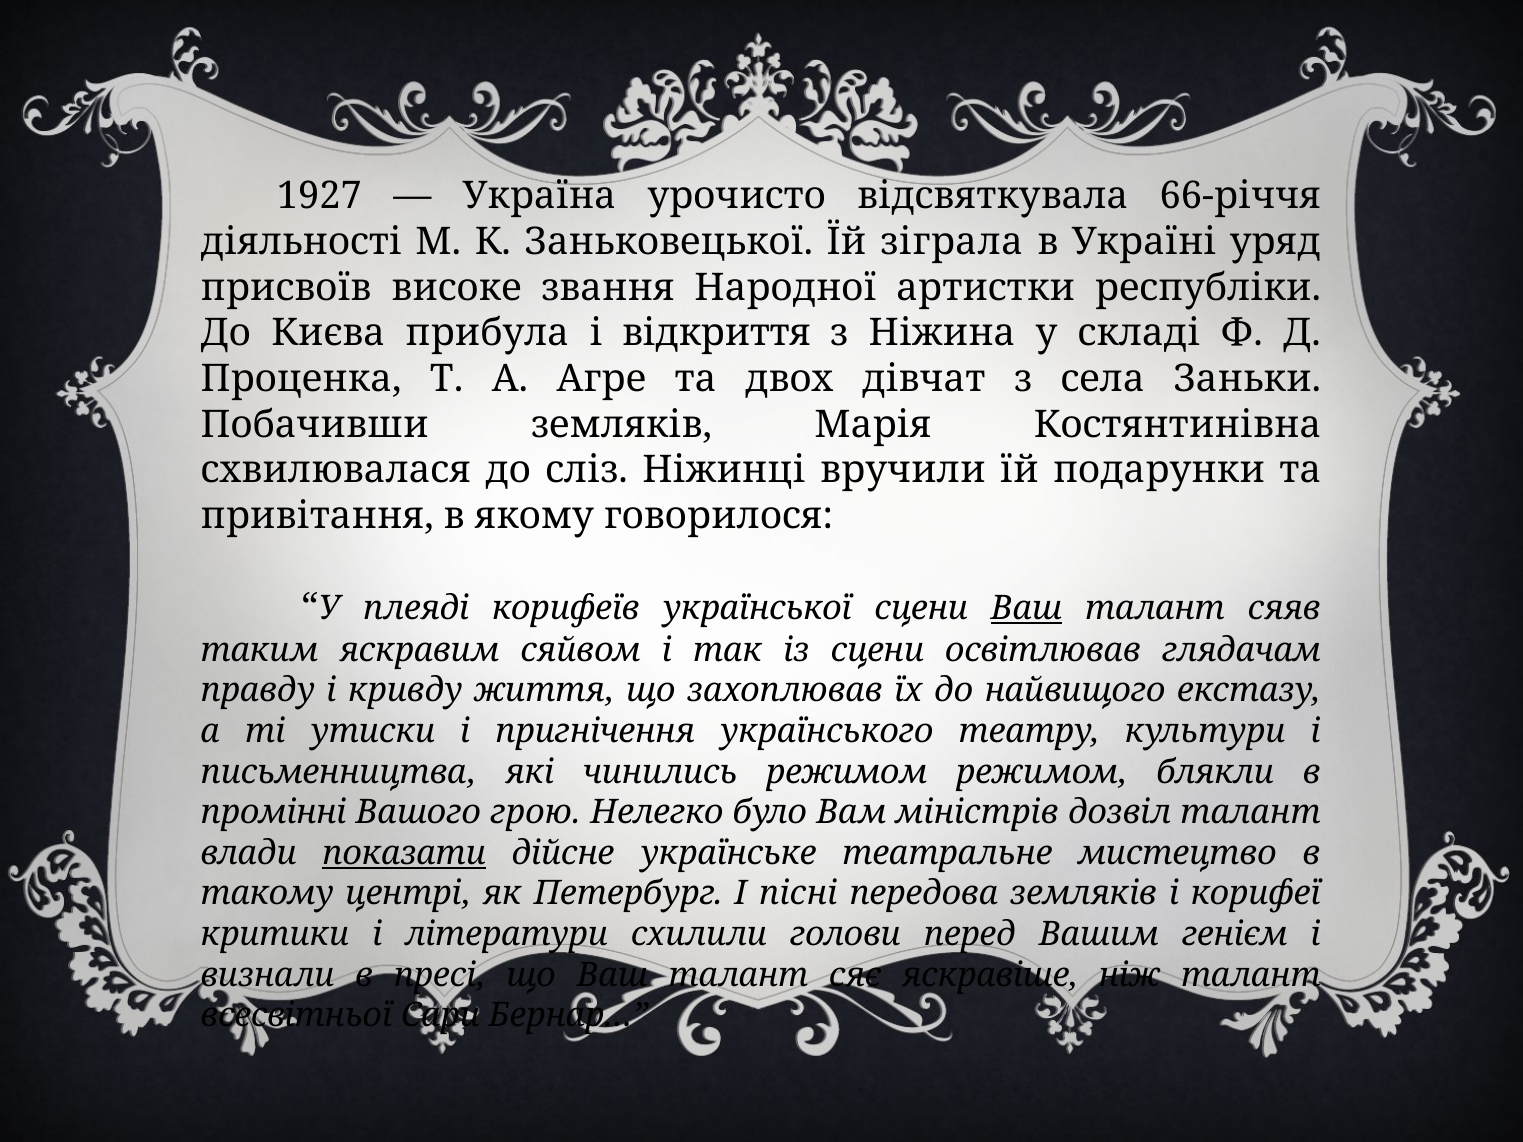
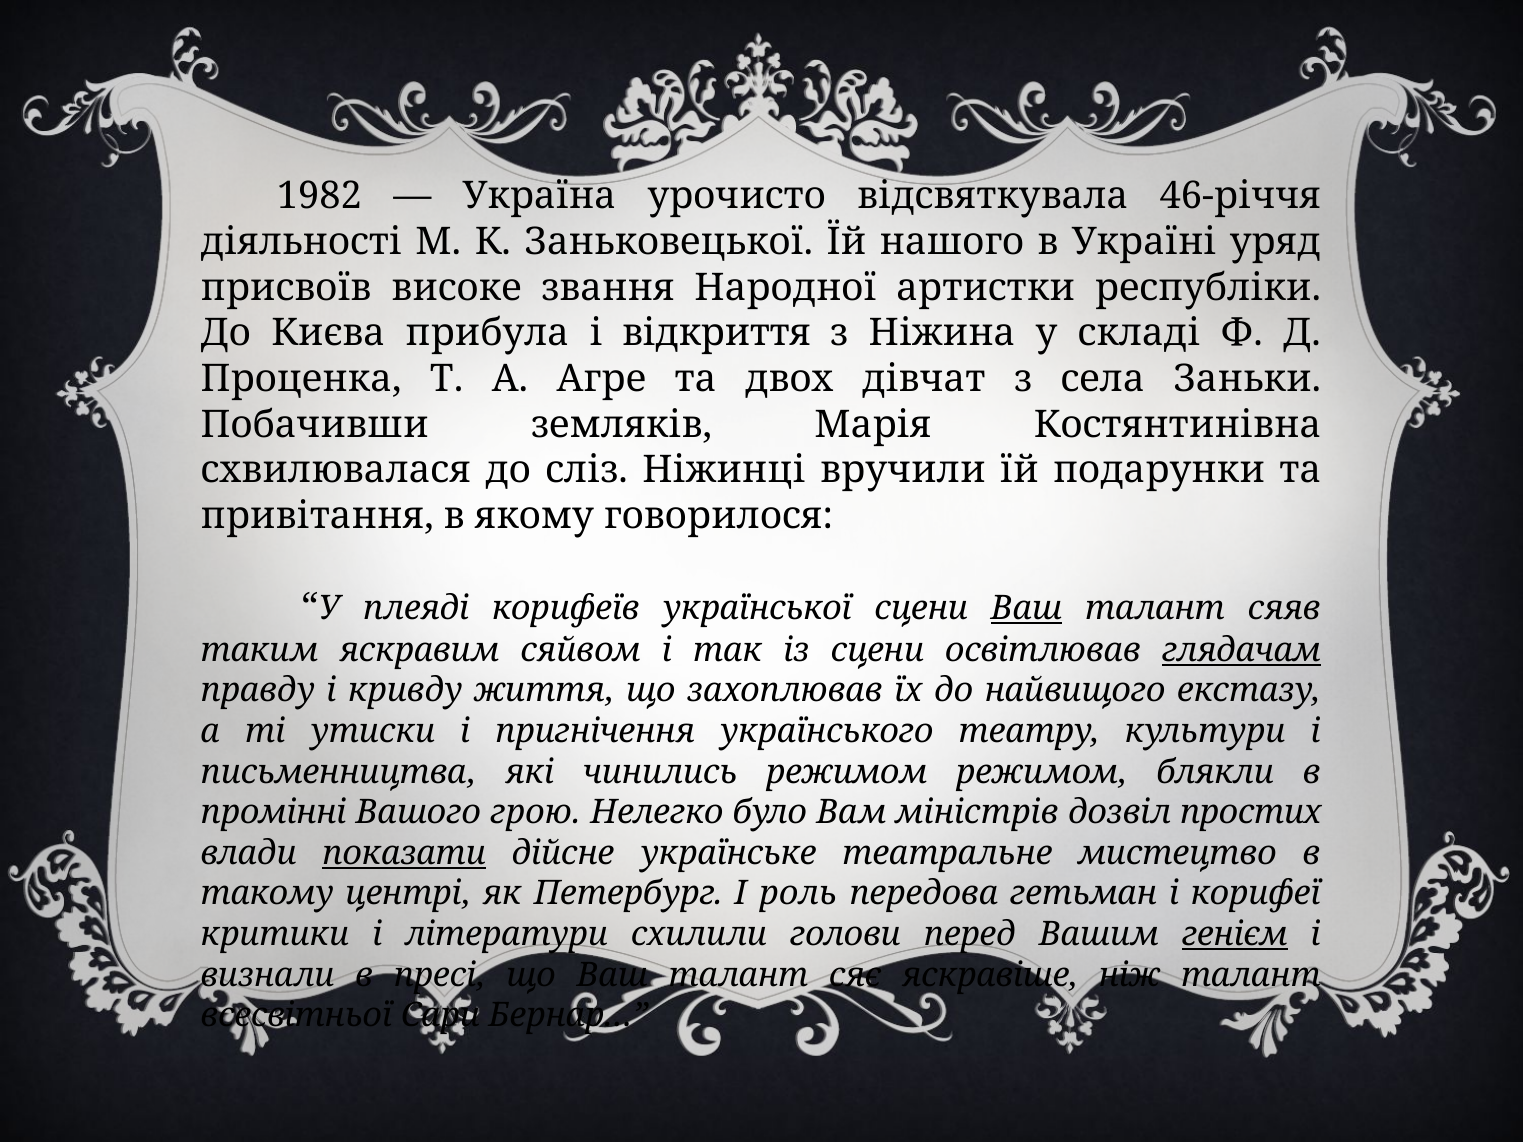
1927: 1927 -> 1982 (319, 196)
66-річчя: 66-річчя -> 46-річчя (1240, 196)
зіграла: зіграла -> нашого (952, 242)
глядачам underline: none -> present (1242, 650)
дозвіл талант: талант -> простих (1251, 813)
пісні: пісні -> роль (798, 894)
передова земляків: земляків -> гетьман (1084, 894)
генієм underline: none -> present (1235, 934)
